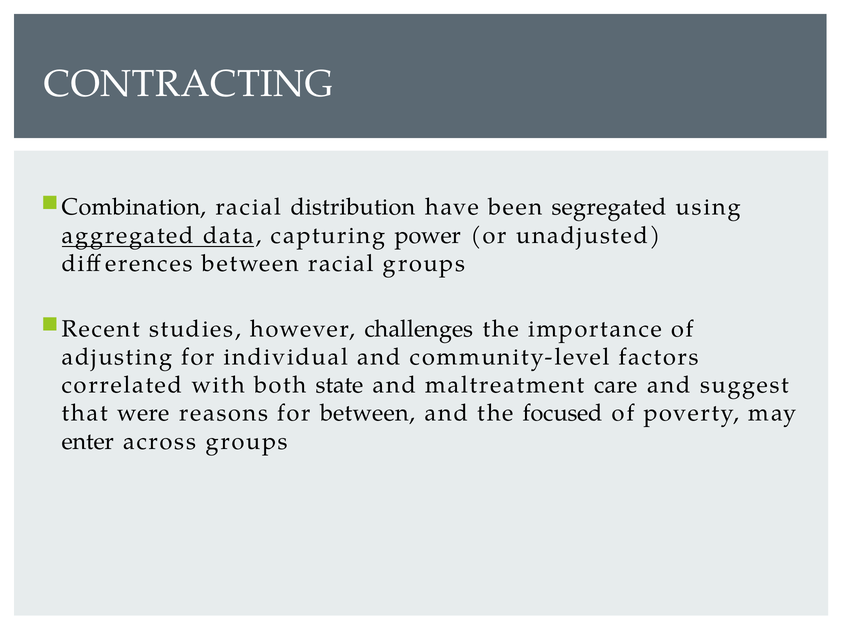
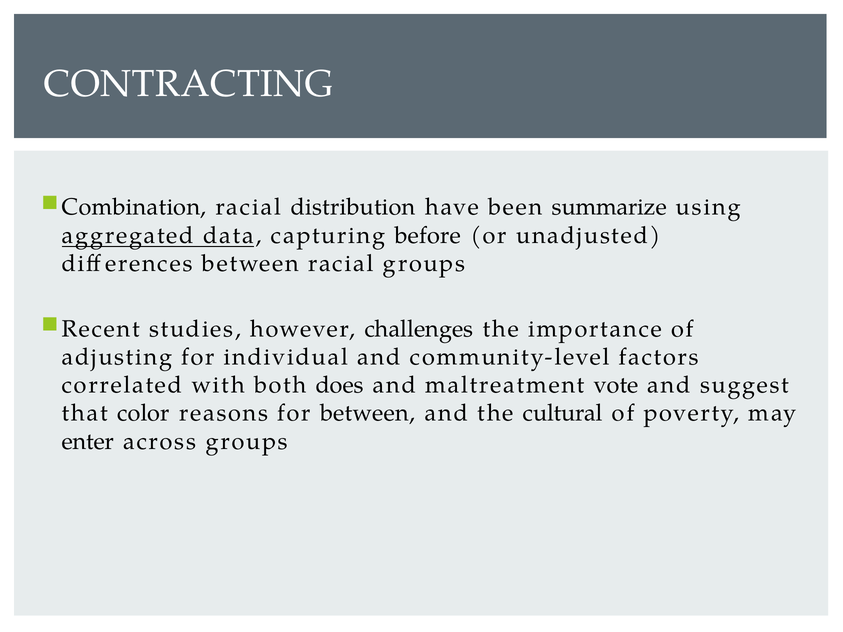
segregated: segregated -> summarize (609, 207)
power: power -> before (428, 235)
state: state -> does (340, 385)
care: care -> vote (616, 385)
were: were -> color (143, 413)
focused: focused -> cultural (563, 413)
